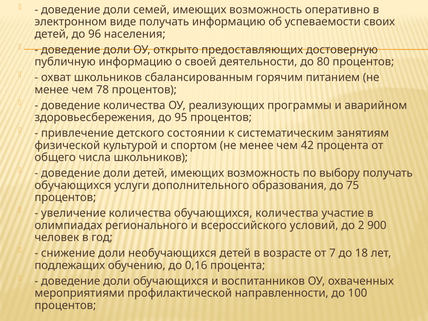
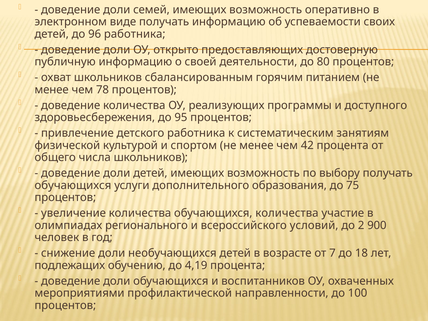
96 населения: населения -> работника (135, 34)
аварийном: аварийном -> доступного (376, 105)
детского состоянии: состоянии -> работника (196, 133)
0,16: 0,16 -> 4,19 (196, 265)
